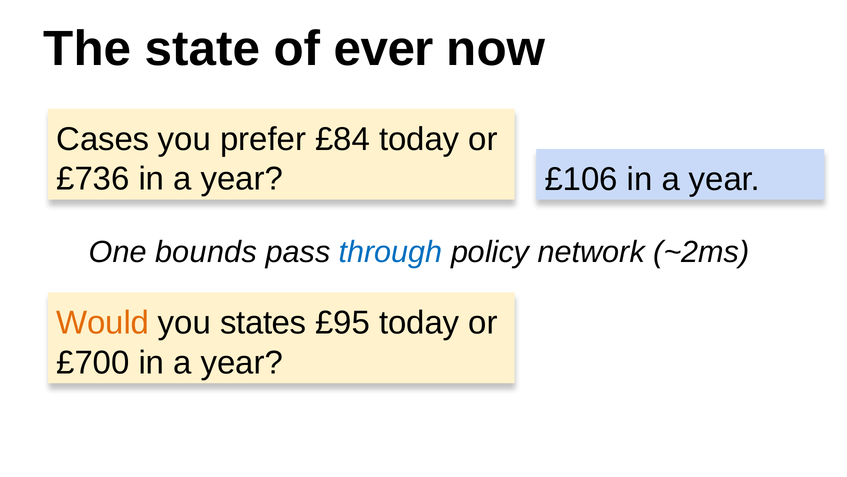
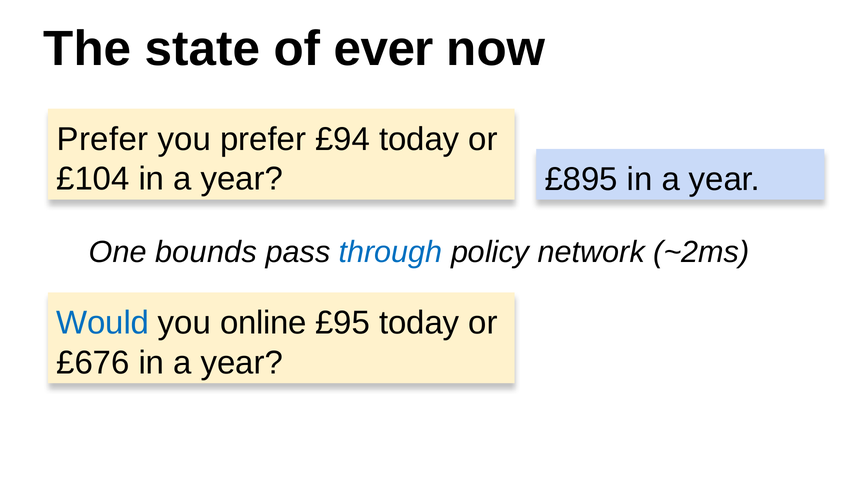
Cases: Cases -> Prefer (103, 139)
£84: £84 -> £94 (342, 139)
£736: £736 -> £104 (93, 179)
£106: £106 -> £895 (581, 179)
Would colour: orange -> blue (103, 323)
states: states -> online (263, 323)
£700: £700 -> £676 (93, 362)
